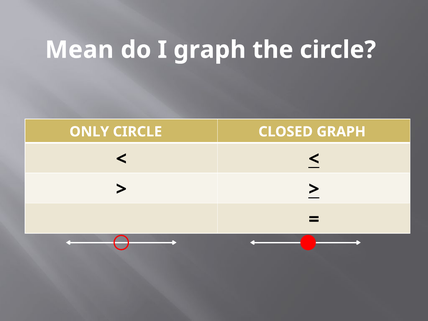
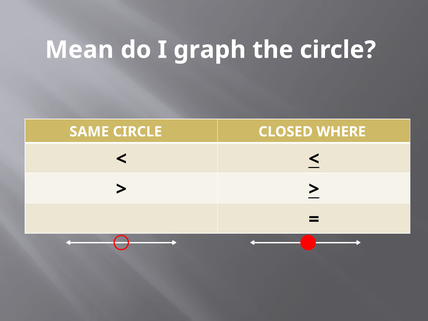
ONLY: ONLY -> SAME (89, 132)
CLOSED GRAPH: GRAPH -> WHERE (341, 132)
